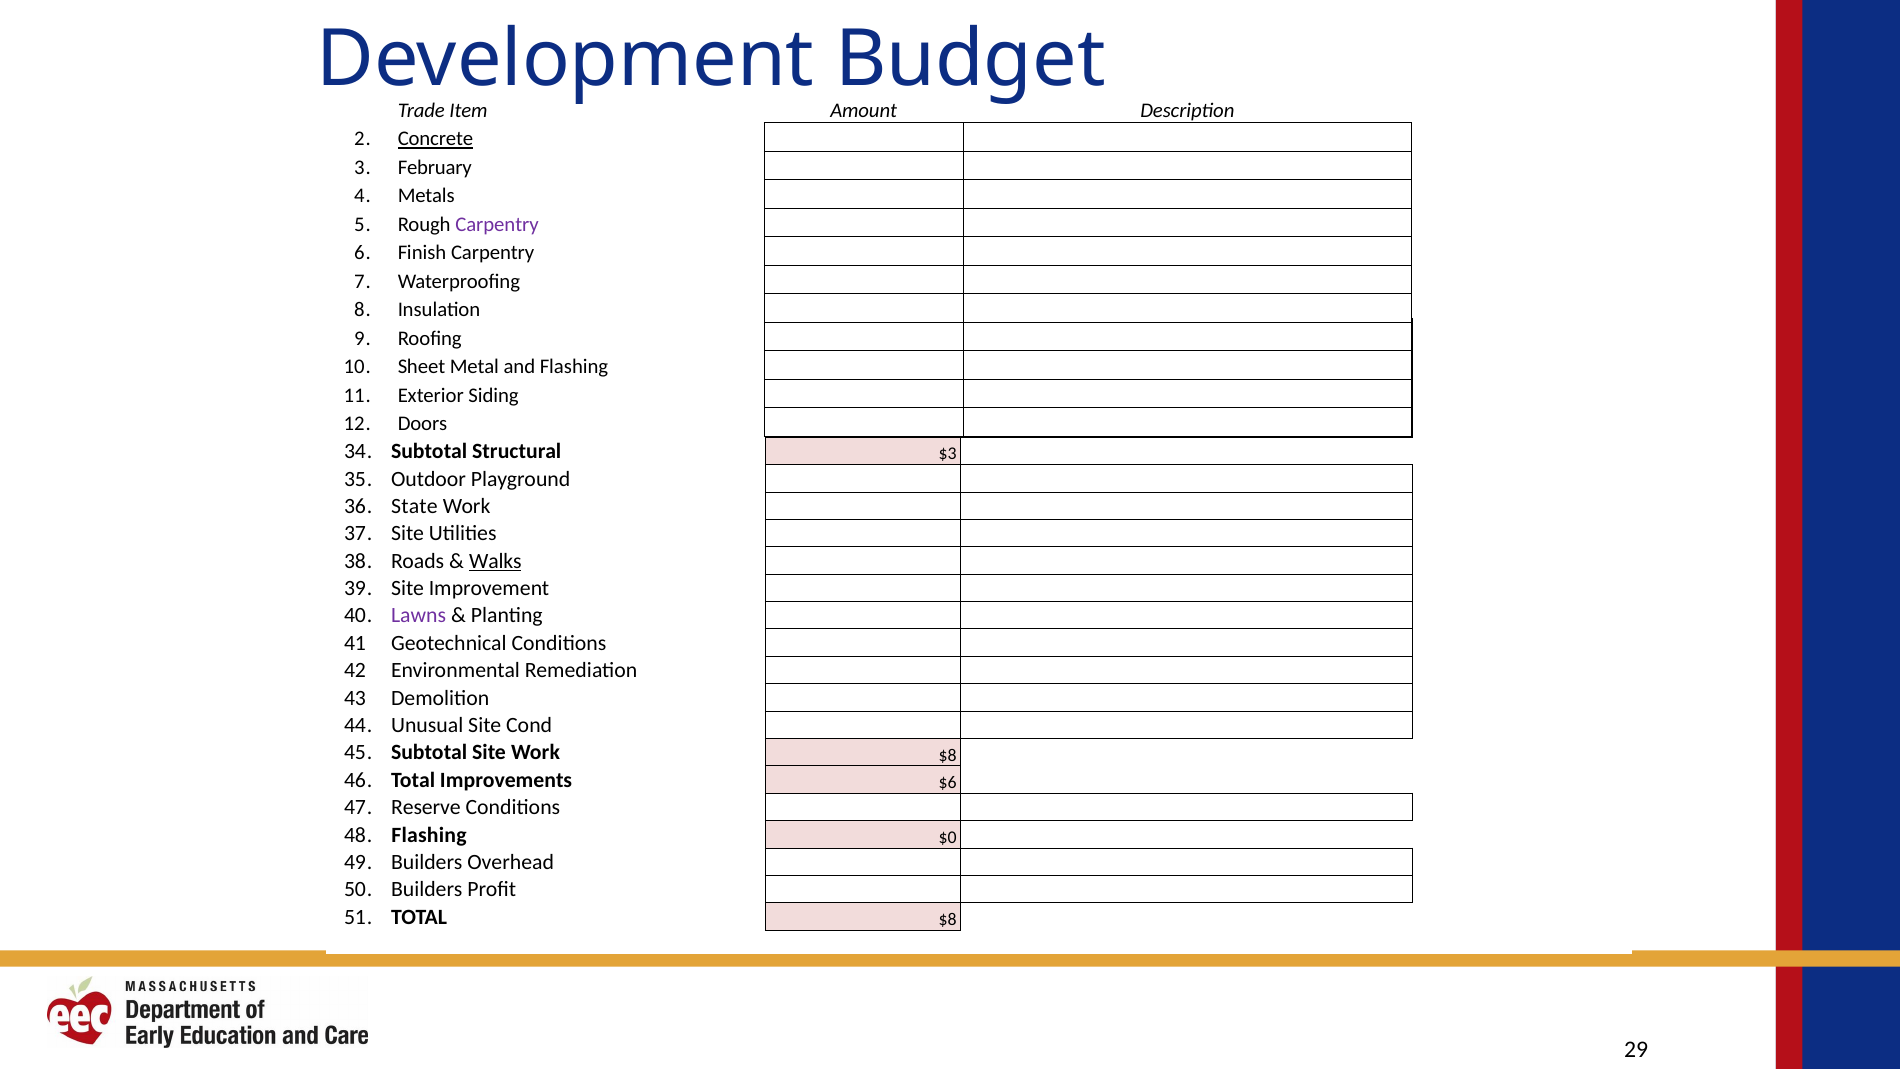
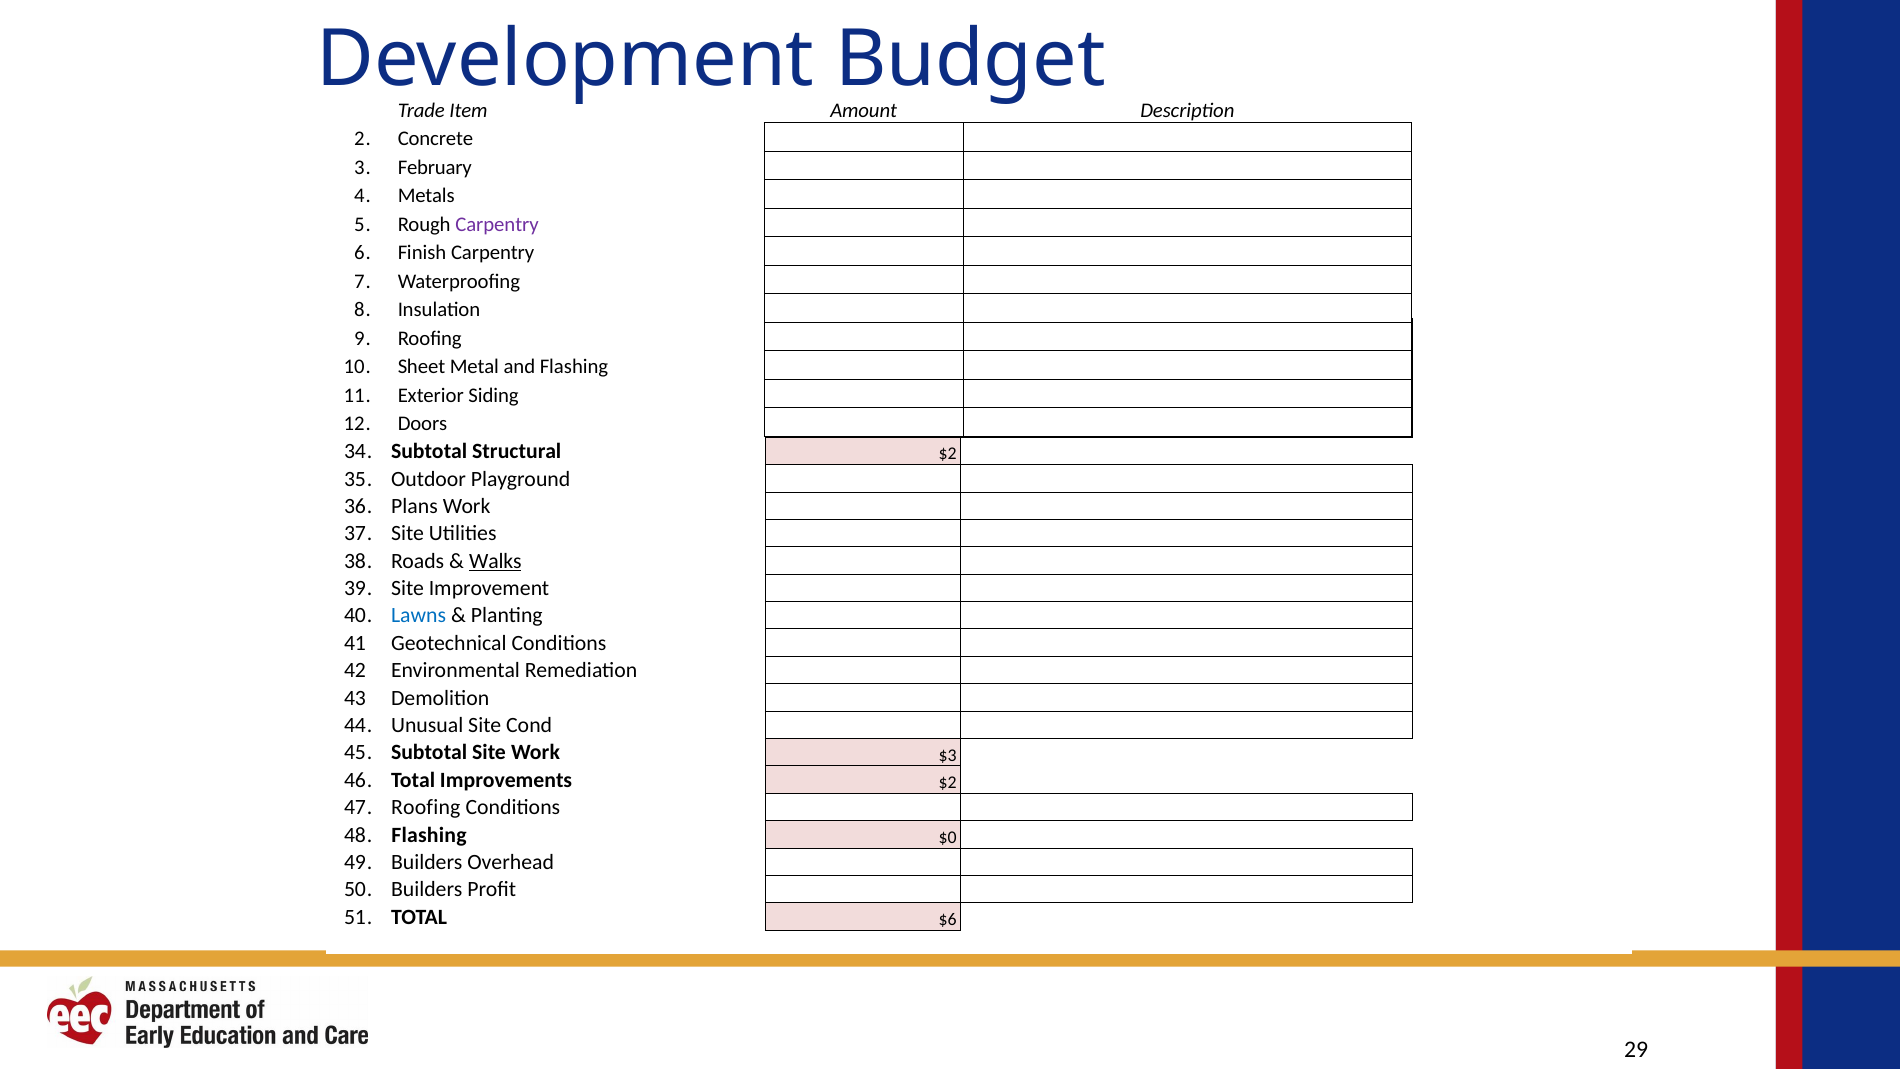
Concrete underline: present -> none (435, 139)
Structural $3: $3 -> $2 (948, 454)
State: State -> Plans (415, 506)
Lawns colour: purple -> blue (419, 616)
Work $8: $8 -> $3 (948, 755)
Improvements $6: $6 -> $2 (948, 782)
47 Reserve: Reserve -> Roofing (426, 807)
TOTAL $8: $8 -> $6 (948, 919)
